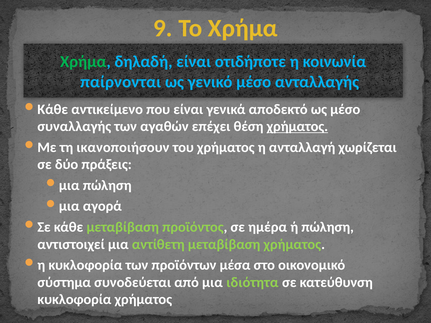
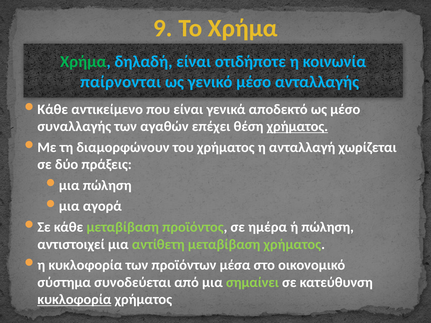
ικανοποιήσουν: ικανοποιήσουν -> διαμορφώνουν (123, 147)
ιδιότητα: ιδιότητα -> σημαίνει (253, 283)
κυκλοφορία underline: none -> present (74, 300)
